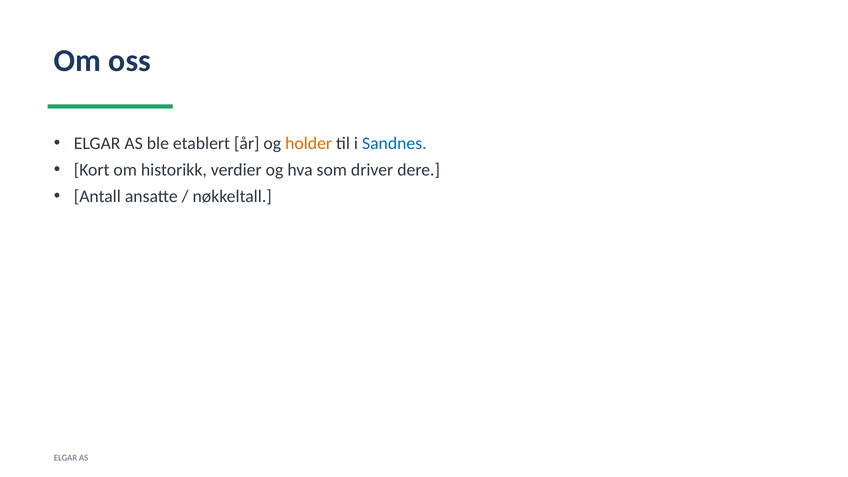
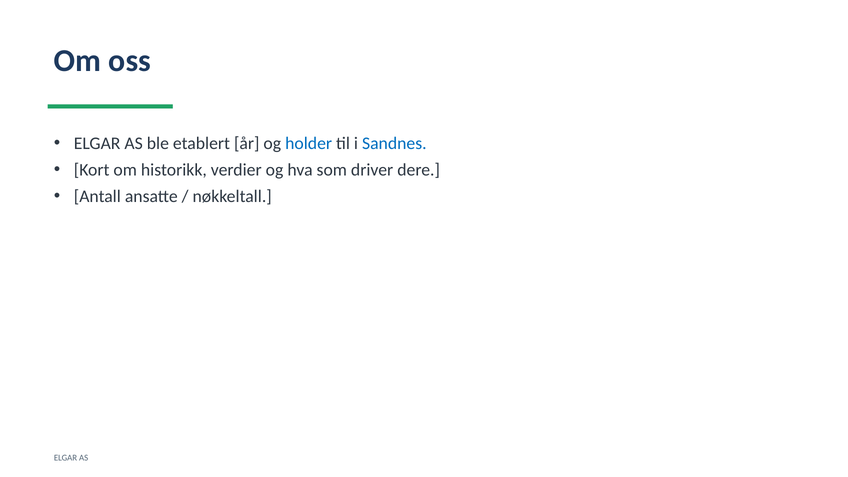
holder colour: orange -> blue (309, 144)
